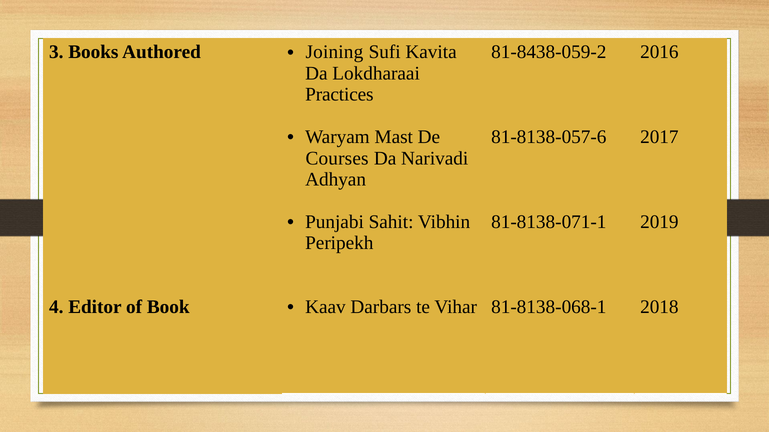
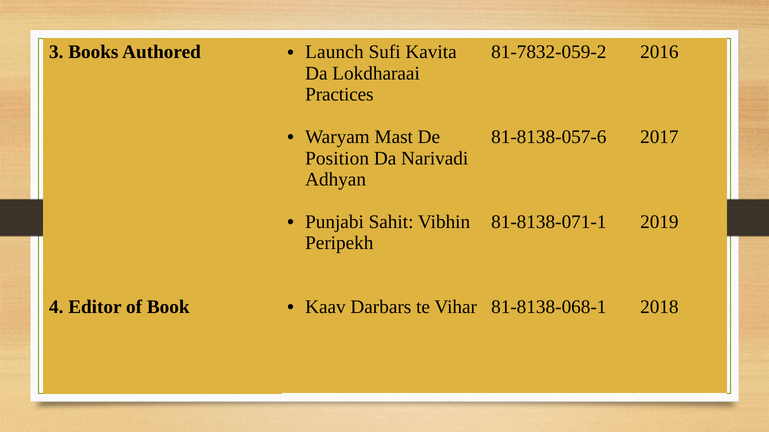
81-8438-059-2: 81-8438-059-2 -> 81-7832-059-2 (549, 52)
Joining: Joining -> Launch (334, 52)
Courses: Courses -> Position (337, 158)
